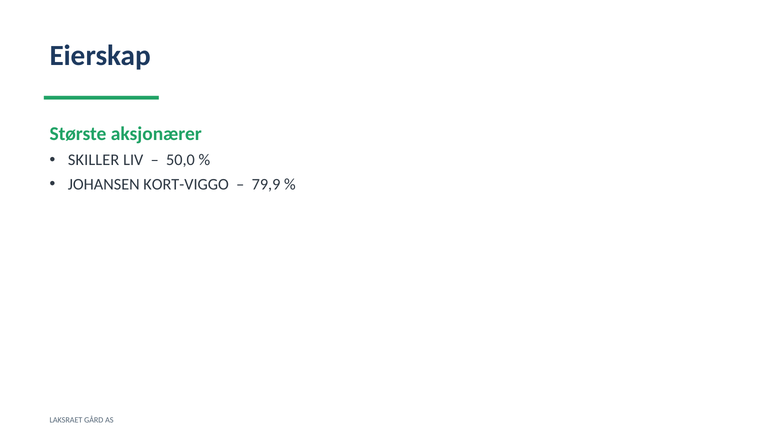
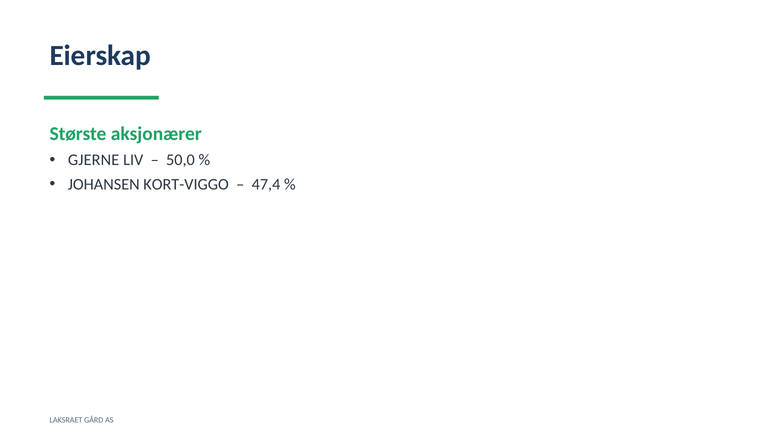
SKILLER: SKILLER -> GJERNE (94, 160)
79,9: 79,9 -> 47,4 (266, 185)
